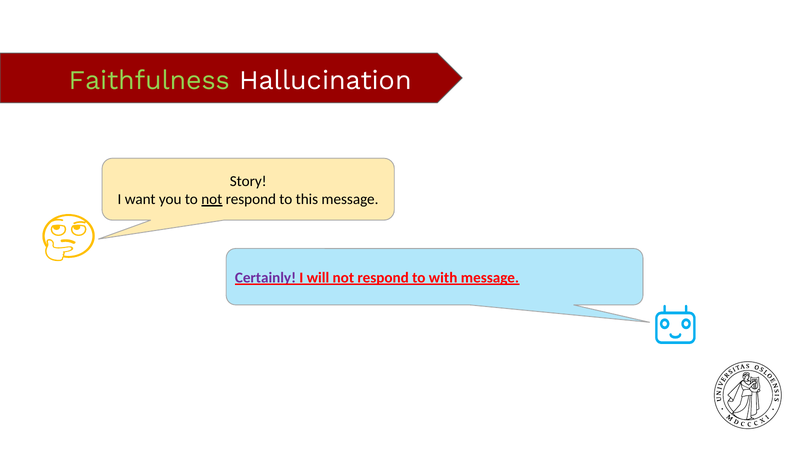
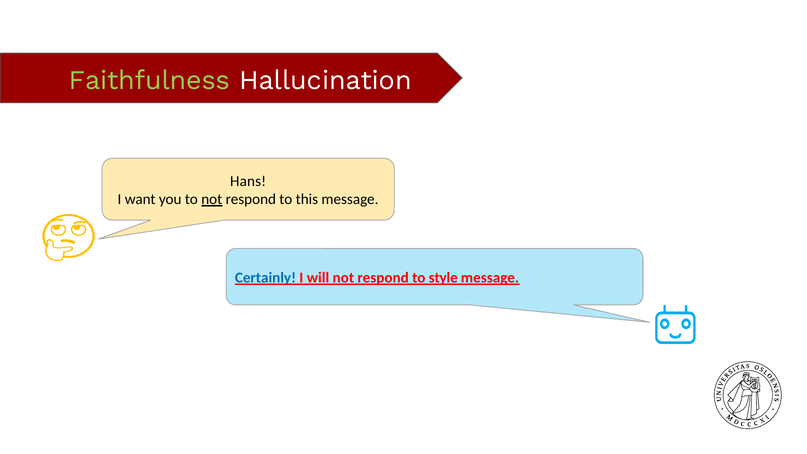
Story: Story -> Hans (248, 181)
Certainly colour: purple -> blue (265, 278)
with: with -> style (443, 278)
